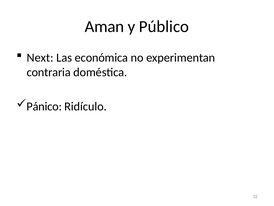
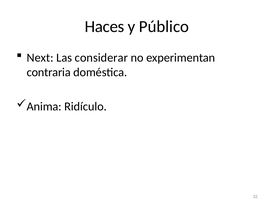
Aman: Aman -> Haces (104, 27)
económica: económica -> considerar (101, 57)
Pánico: Pánico -> Anima (44, 106)
